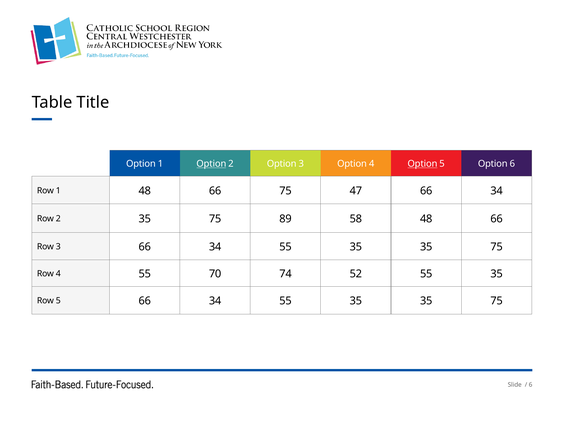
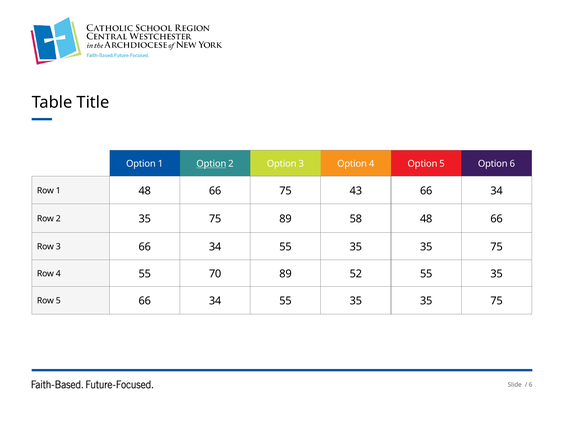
Option underline: present -> none (422, 164)
47: 47 -> 43 (356, 191)
70 74: 74 -> 89 (286, 274)
